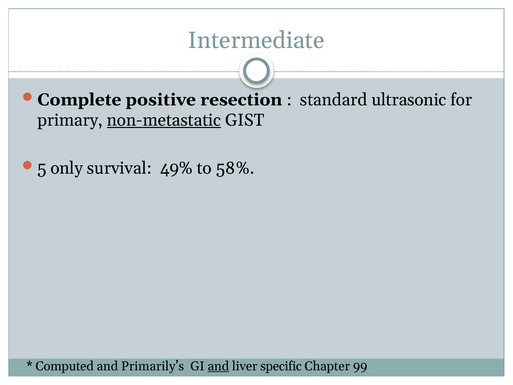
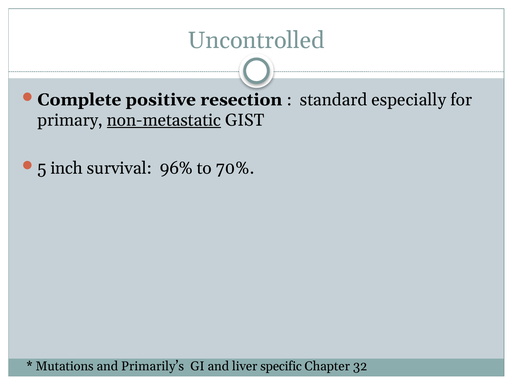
Intermediate: Intermediate -> Uncontrolled (256, 40)
ultrasonic: ultrasonic -> especially (409, 100)
only: only -> inch (67, 168)
49%: 49% -> 96% (176, 168)
58%: 58% -> 70% (235, 168)
Computed: Computed -> Mutations (65, 366)
and underline: present -> none (218, 366)
99: 99 -> 32 (360, 366)
